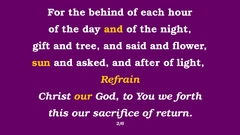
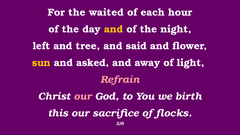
behind: behind -> waited (106, 12)
gift: gift -> left (41, 46)
after: after -> away (147, 63)
Refrain colour: yellow -> pink (120, 80)
our colour: yellow -> pink (83, 96)
forth: forth -> birth (189, 96)
return: return -> flocks (174, 113)
